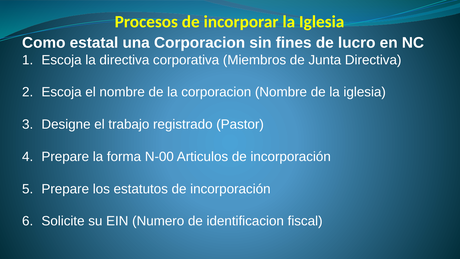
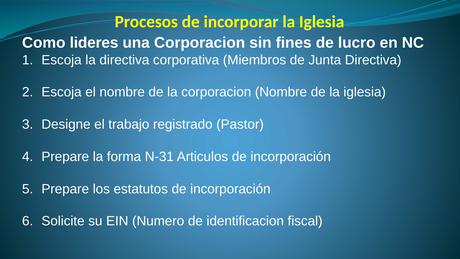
estatal: estatal -> lideres (94, 43)
N-00: N-00 -> N-31 (159, 157)
